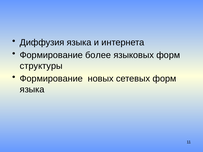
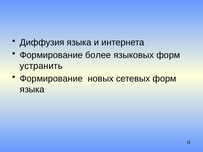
структуры: структуры -> устранить (41, 66)
